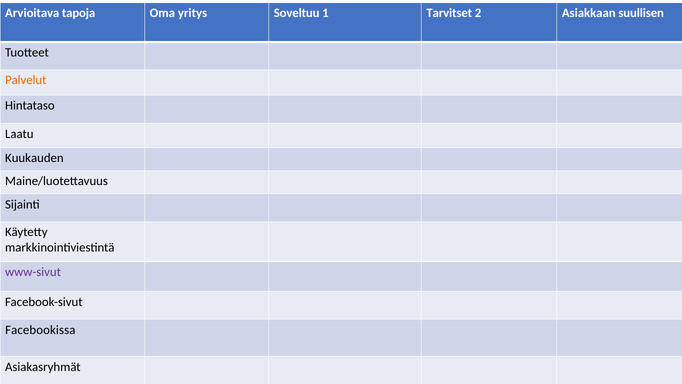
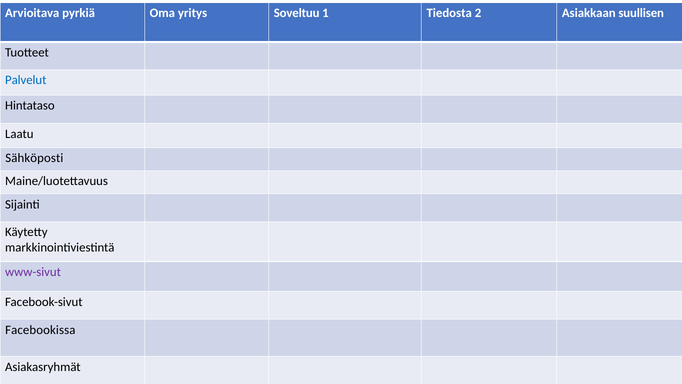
tapoja: tapoja -> pyrkiä (79, 13)
Tarvitset: Tarvitset -> Tiedosta (449, 13)
Palvelut colour: orange -> blue (26, 80)
Kuukauden: Kuukauden -> Sähköposti (34, 158)
